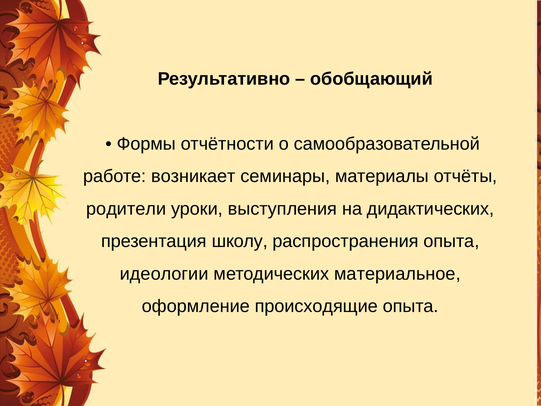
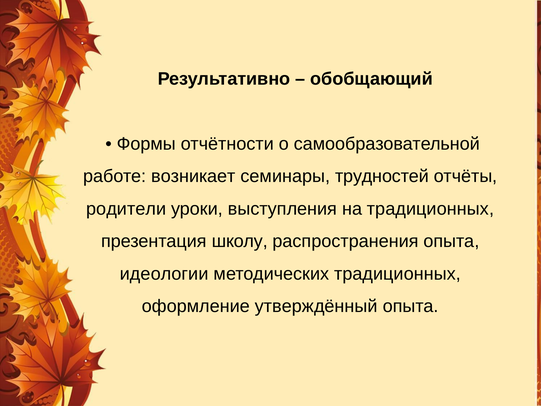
материалы: материалы -> трудностей (382, 176)
на дидактических: дидактических -> традиционных (431, 209)
методических материальное: материальное -> традиционных (397, 274)
происходящие: происходящие -> утверждённый (316, 306)
